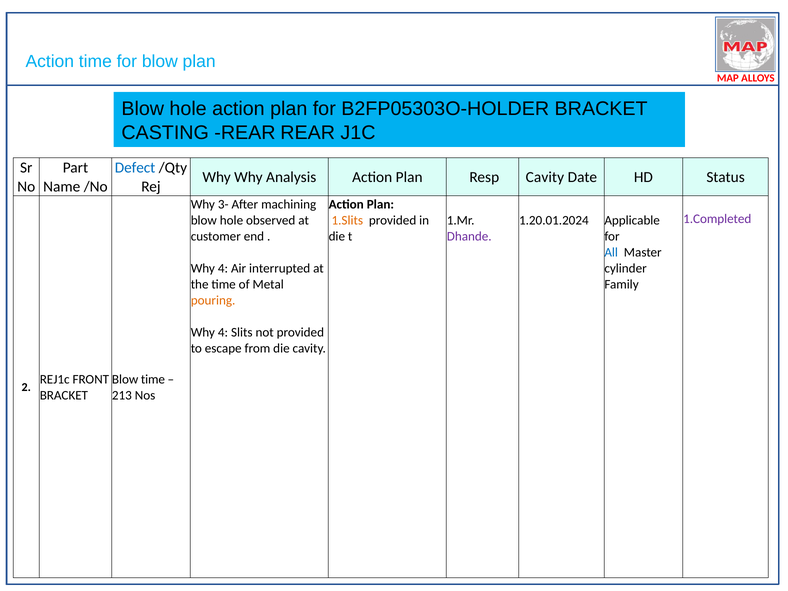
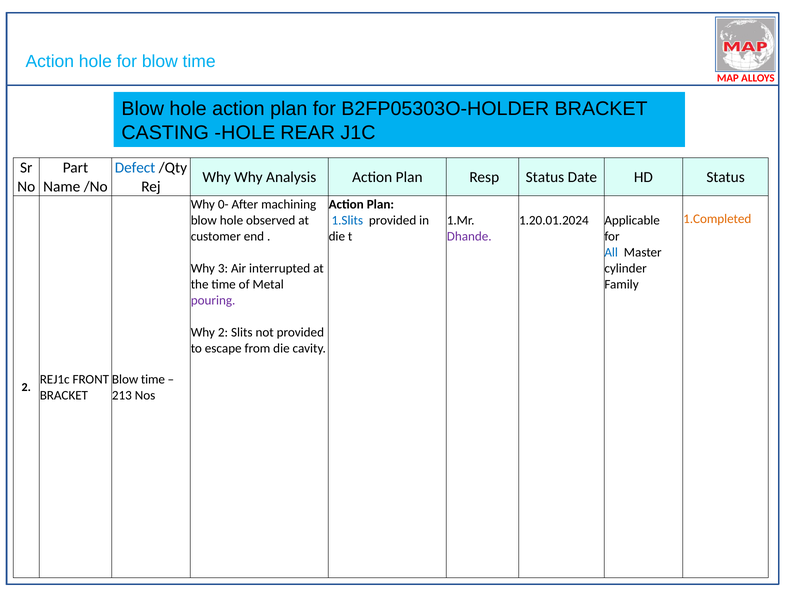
Action time: time -> hole (95, 62)
for blow plan: plan -> time (199, 62)
CASTING REAR: REAR -> HOLE (245, 133)
Resp Cavity: Cavity -> Status (545, 177)
3-: 3- -> 0- (223, 204)
1.Completed colour: purple -> orange (717, 219)
1.Slits colour: orange -> blue (347, 220)
4: 4 -> 3 (223, 268)
pouring colour: orange -> purple (213, 300)
4: 4 -> 2 (223, 332)
